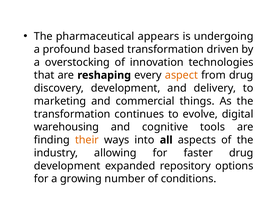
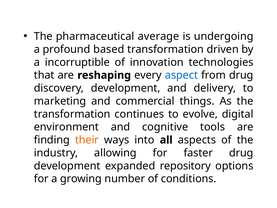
appears: appears -> average (158, 36)
overstocking: overstocking -> incorruptible (77, 62)
aspect colour: orange -> blue (181, 75)
warehousing: warehousing -> environment (66, 127)
